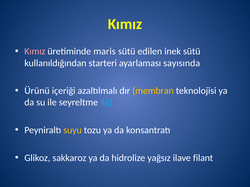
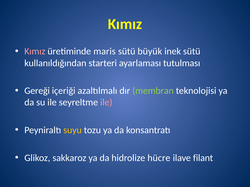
edilen: edilen -> büyük (150, 52)
sayısında: sayısında -> tutulması (182, 63)
Ürünü: Ürünü -> Gereği (37, 91)
membran colour: yellow -> light green (153, 91)
ile colour: light blue -> pink (106, 103)
yağsız: yağsız -> hücre (159, 158)
